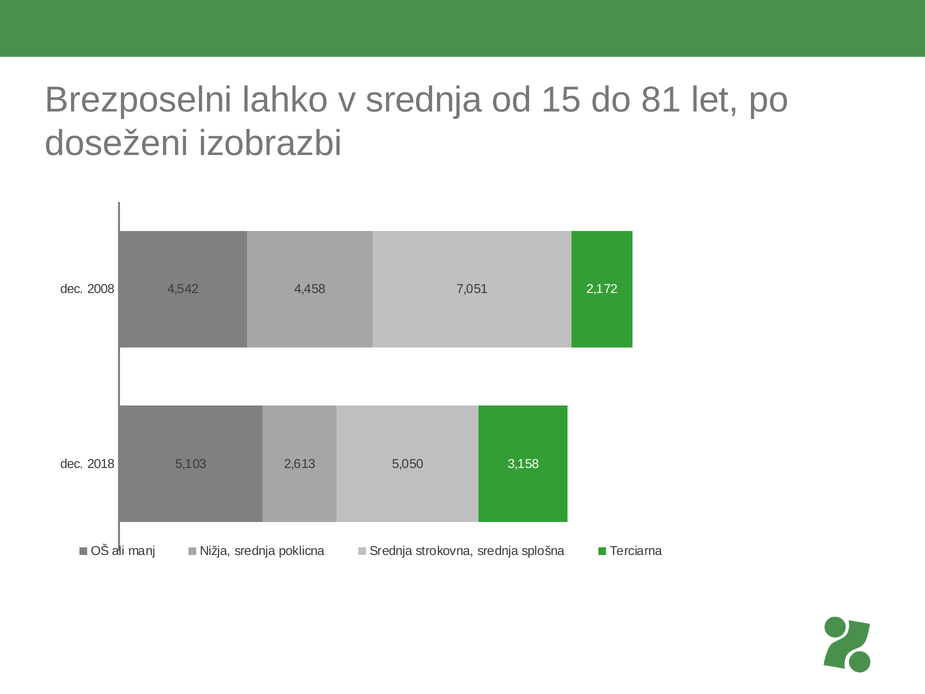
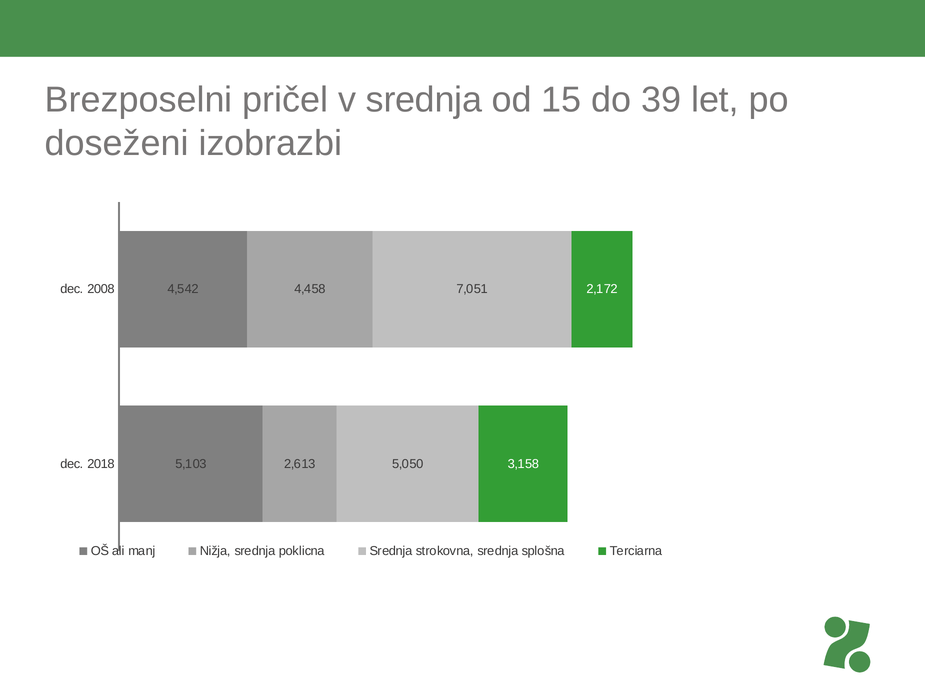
lahko: lahko -> pričel (285, 100)
81: 81 -> 39 (661, 100)
